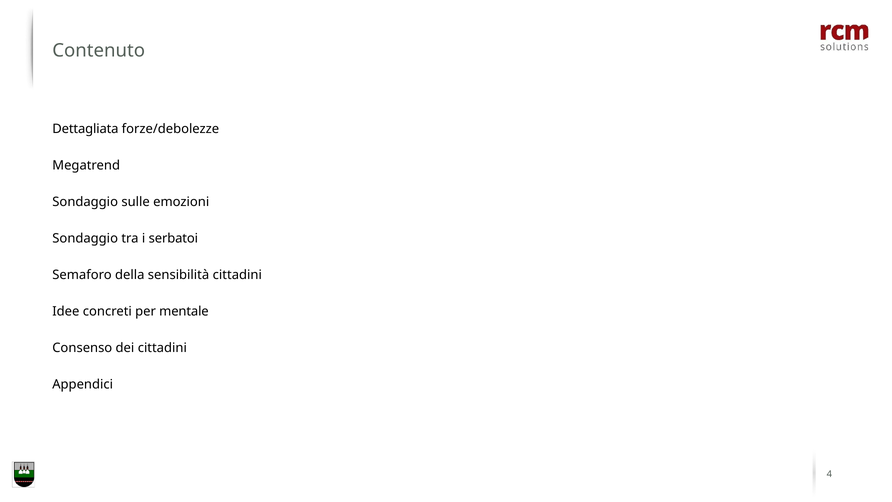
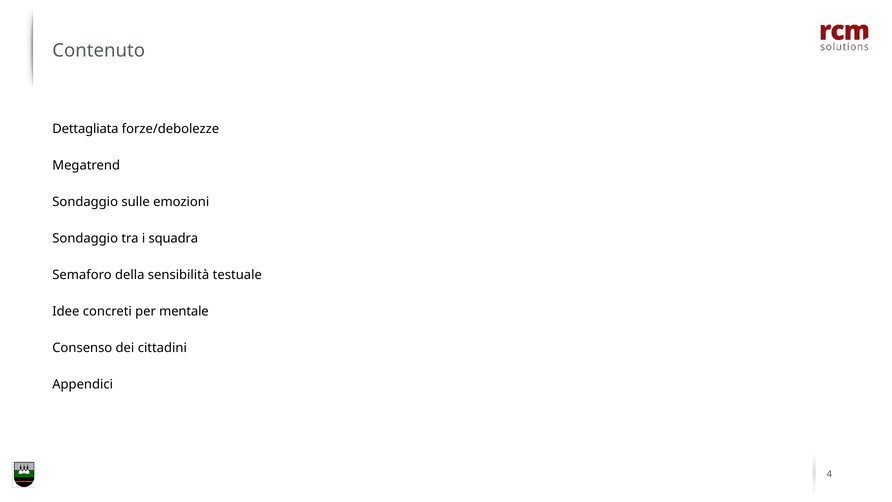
serbatoi: serbatoi -> squadra (173, 238)
sensibilità cittadini: cittadini -> testuale (237, 275)
